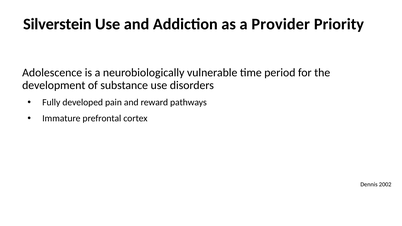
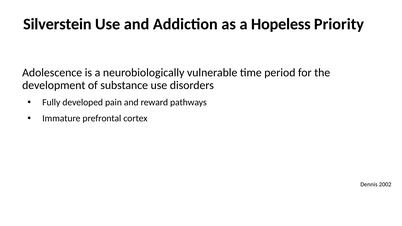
Provider: Provider -> Hopeless (281, 24)
